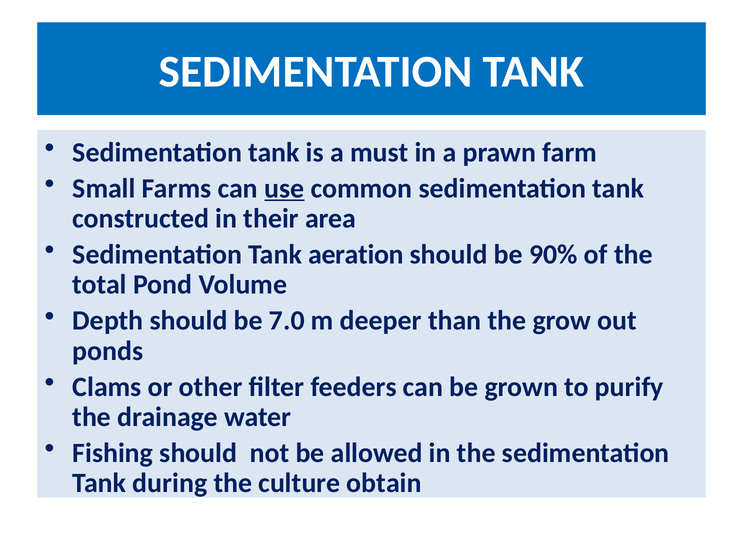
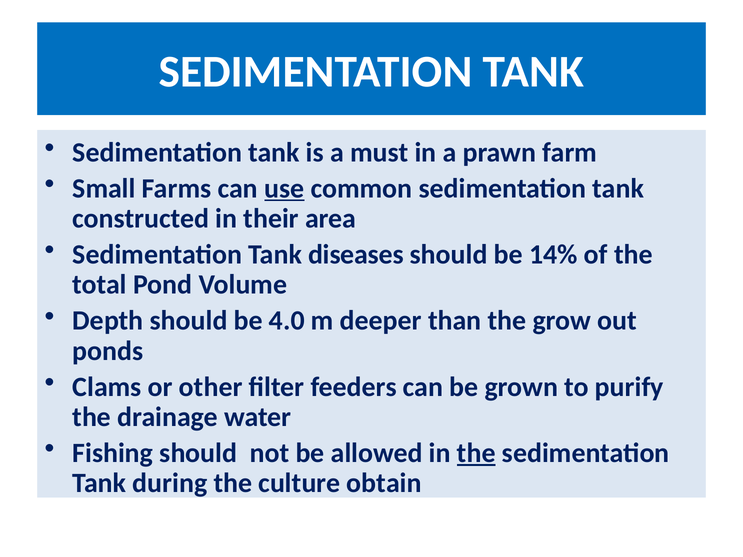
aeration: aeration -> diseases (356, 255)
90%: 90% -> 14% (553, 255)
7.0: 7.0 -> 4.0 (287, 321)
the underline: none -> present (476, 453)
